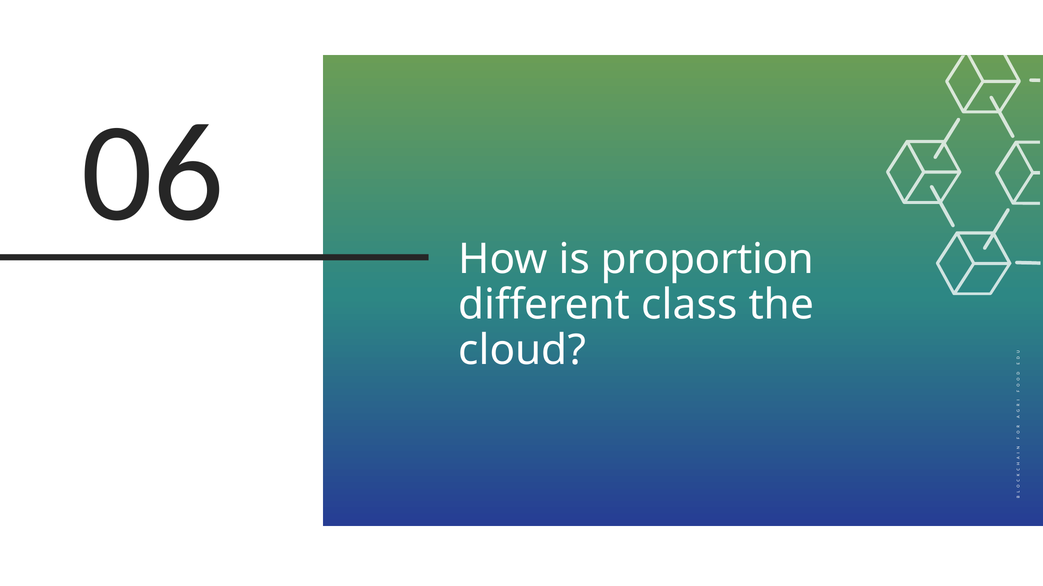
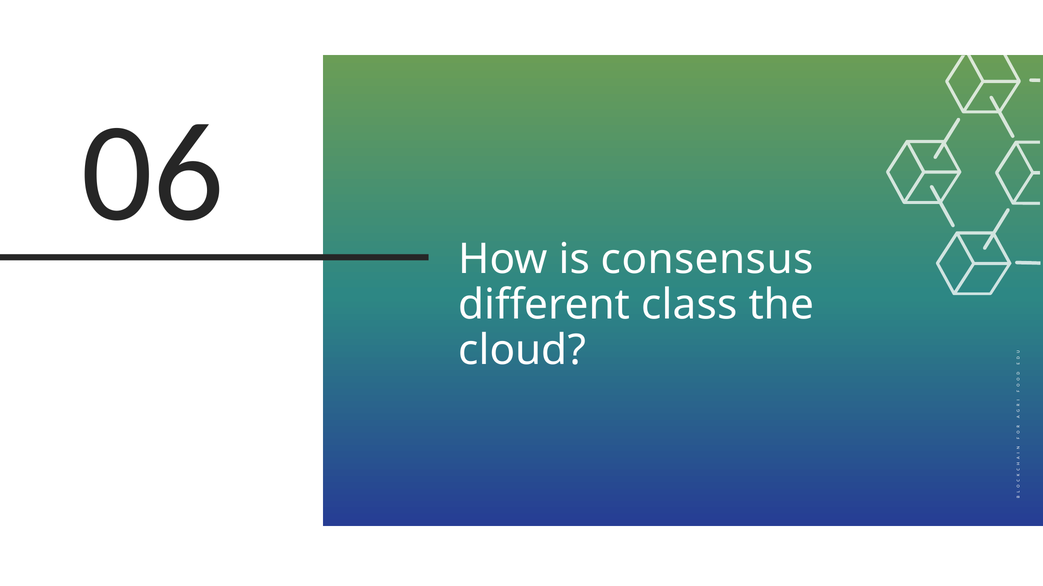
proportion: proportion -> consensus (707, 259)
